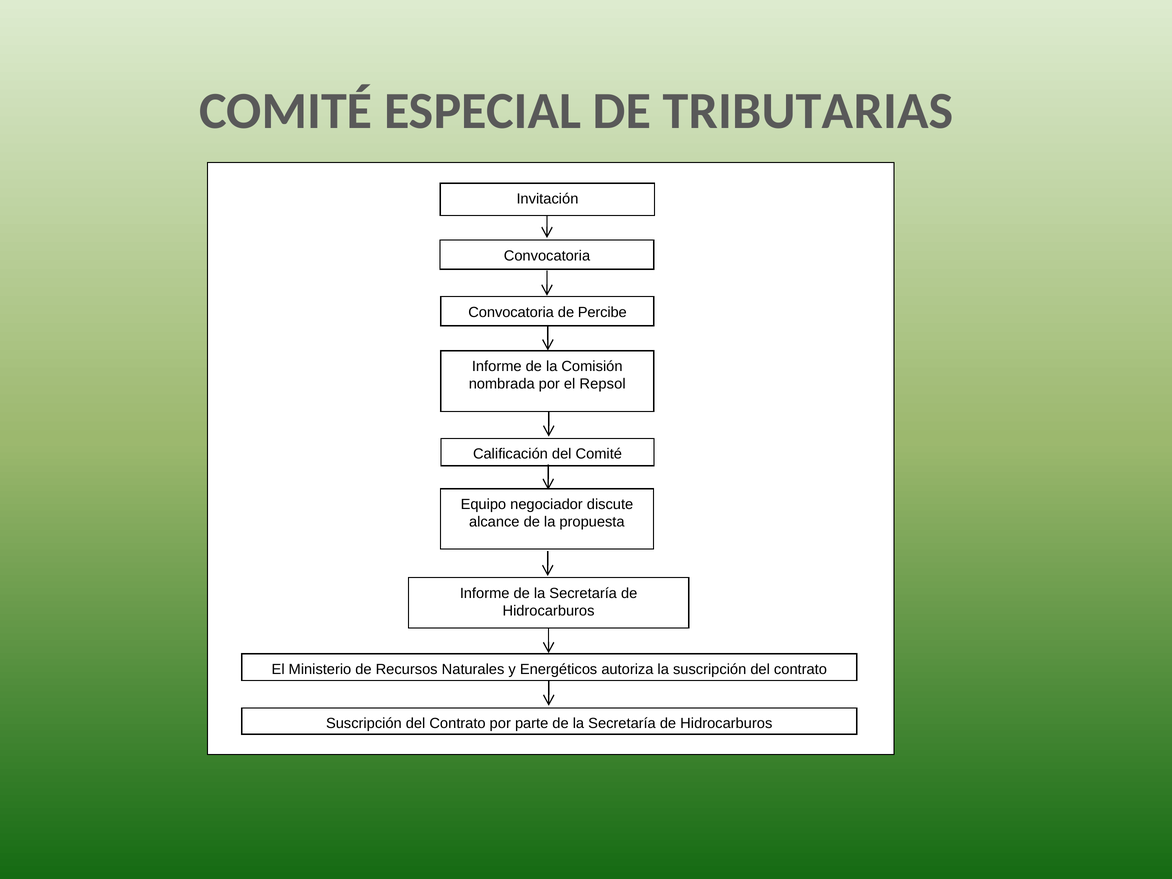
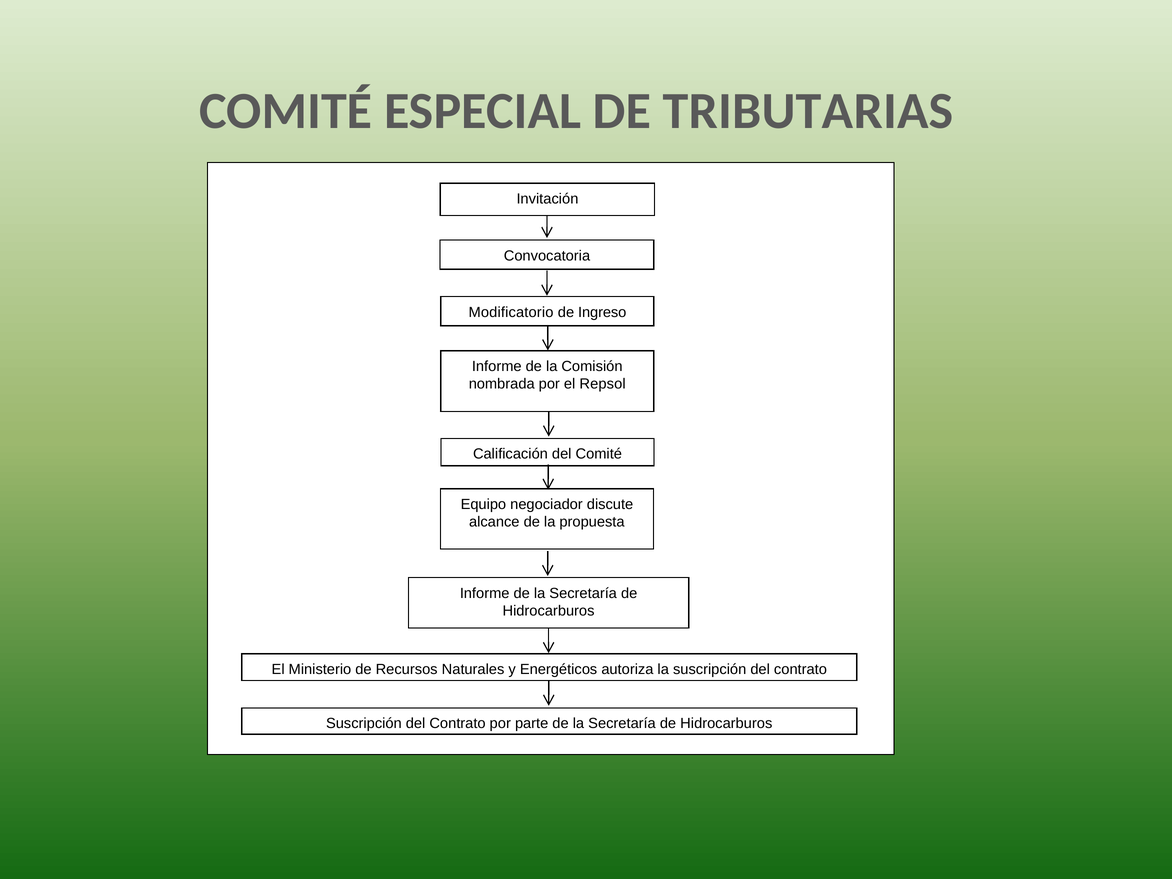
Convocatoria: Convocatoria -> Modificatorio (511, 312)
Percibe: Percibe -> Ingreso (602, 312)
